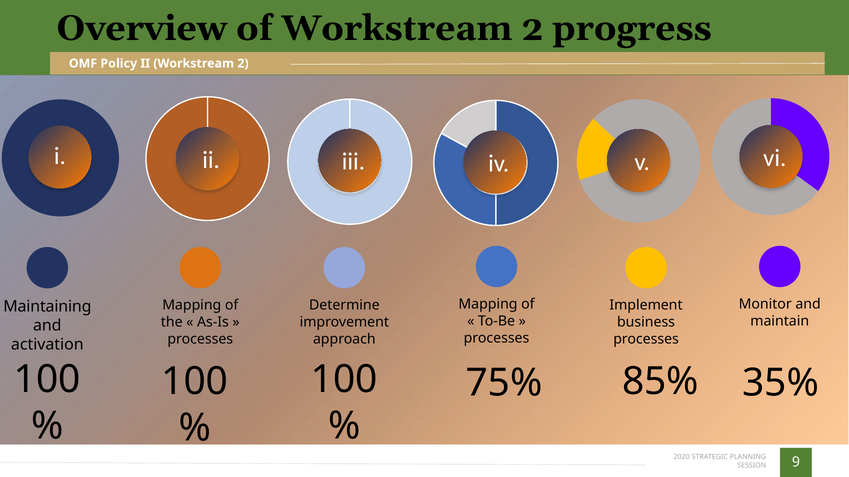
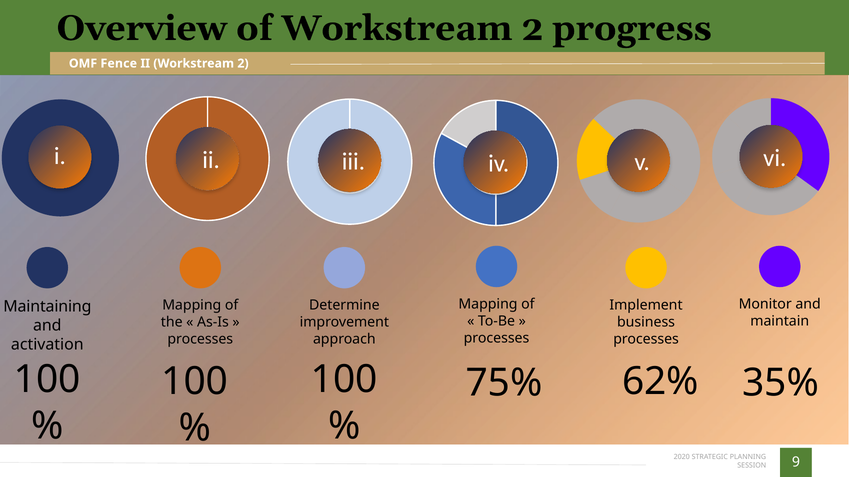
Policy: Policy -> Fence (119, 63)
85%: 85% -> 62% (660, 382)
